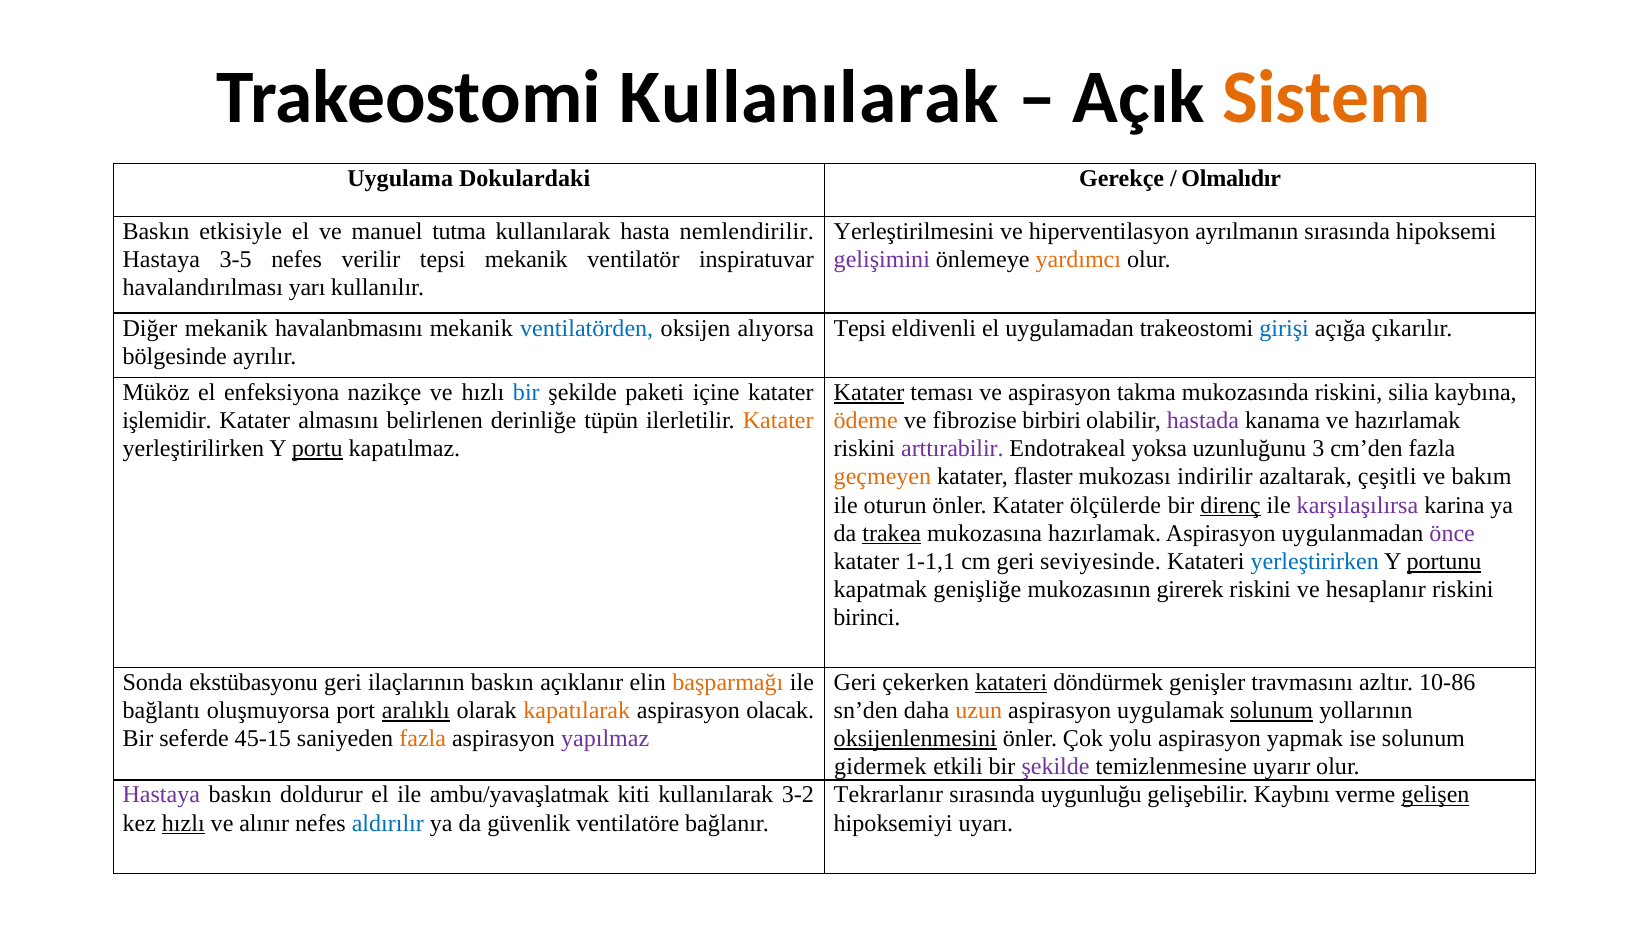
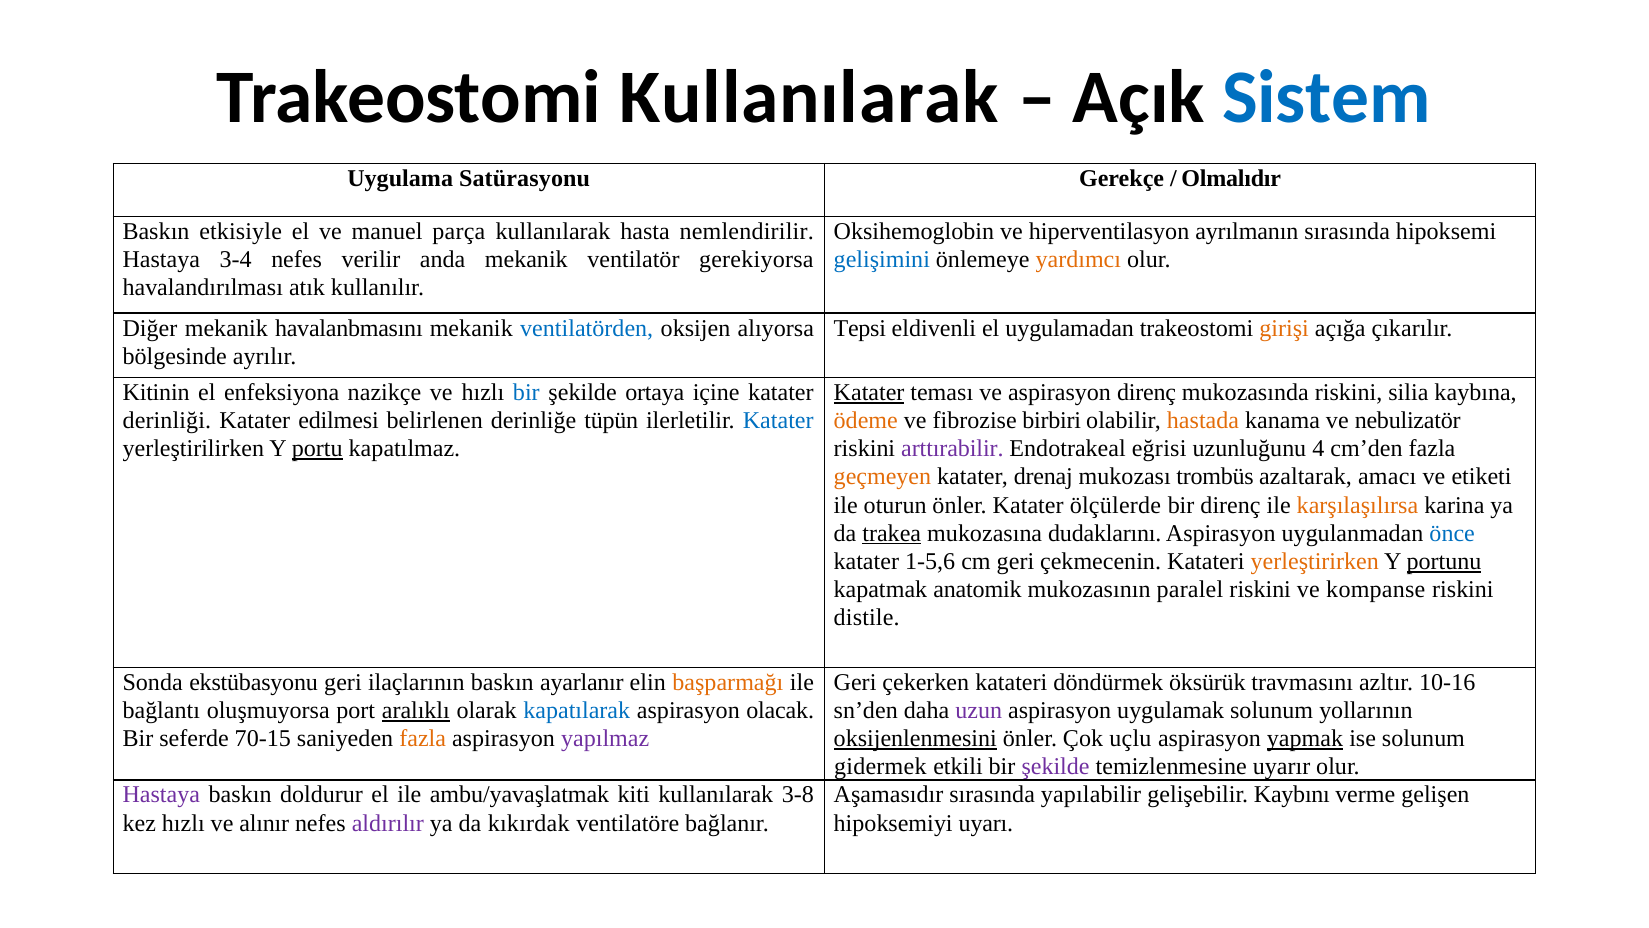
Sistem colour: orange -> blue (1326, 98)
Dokulardaki: Dokulardaki -> Satürasyonu (525, 179)
tutma: tutma -> parça (459, 231)
Yerleştirilmesini: Yerleştirilmesini -> Oksihemoglobin (914, 231)
3-5: 3-5 -> 3-4 (236, 260)
verilir tepsi: tepsi -> anda (443, 260)
inspiratuvar: inspiratuvar -> gerekiyorsa (756, 260)
gelişimini colour: purple -> blue (882, 260)
yarı: yarı -> atık (307, 288)
girişi colour: blue -> orange (1284, 328)
Müköz: Müköz -> Kitinin (156, 392)
paketi: paketi -> ortaya (655, 392)
aspirasyon takma: takma -> direnç (1147, 392)
işlemidir: işlemidir -> derinliği (167, 420)
almasını: almasını -> edilmesi (338, 420)
Katater colour: orange -> blue (778, 420)
hastada colour: purple -> orange (1203, 420)
ve hazırlamak: hazırlamak -> nebulizatör (1408, 420)
yoksa: yoksa -> eğrisi (1159, 449)
3: 3 -> 4 (1318, 449)
flaster: flaster -> drenaj (1043, 477)
indirilir: indirilir -> trombüs (1215, 477)
çeşitli: çeşitli -> amacı (1387, 477)
bakım: bakım -> etiketi (1482, 477)
direnç underline: present -> none (1231, 505)
karşılaşılırsa colour: purple -> orange (1357, 505)
mukozasına hazırlamak: hazırlamak -> dudaklarını (1105, 533)
önce colour: purple -> blue (1452, 533)
1-1,1: 1-1,1 -> 1-5,6 (930, 561)
seviyesinde: seviyesinde -> çekmecenin (1101, 561)
yerleştirirken colour: blue -> orange (1315, 561)
genişliğe: genişliğe -> anatomik (977, 589)
girerek: girerek -> paralel (1190, 589)
hesaplanır: hesaplanır -> kompanse (1376, 589)
birinci: birinci -> distile (867, 617)
açıklanır: açıklanır -> ayarlanır (582, 682)
katateri underline: present -> none (1011, 682)
genişler: genişler -> öksürük (1207, 682)
10-86: 10-86 -> 10-16 (1447, 682)
kapatılarak colour: orange -> blue (577, 710)
uzun colour: orange -> purple (979, 710)
solunum underline: present -> none (1272, 710)
45-15: 45-15 -> 70-15 (263, 738)
yolu: yolu -> uçlu (1130, 738)
yapmak underline: none -> present (1305, 738)
3-2: 3-2 -> 3-8 (798, 795)
Tekrarlanır: Tekrarlanır -> Aşamasıdır (889, 795)
uygunluğu: uygunluğu -> yapılabilir (1091, 795)
gelişen underline: present -> none (1435, 795)
hızlı underline: present -> none (183, 823)
aldırılır colour: blue -> purple (388, 823)
güvenlik: güvenlik -> kıkırdak (529, 823)
